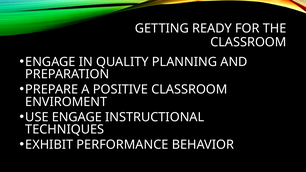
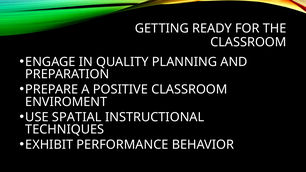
USE ENGAGE: ENGAGE -> SPATIAL (77, 117)
